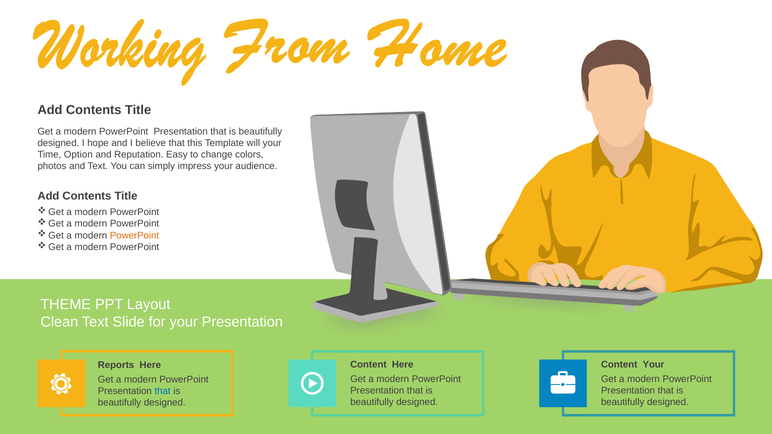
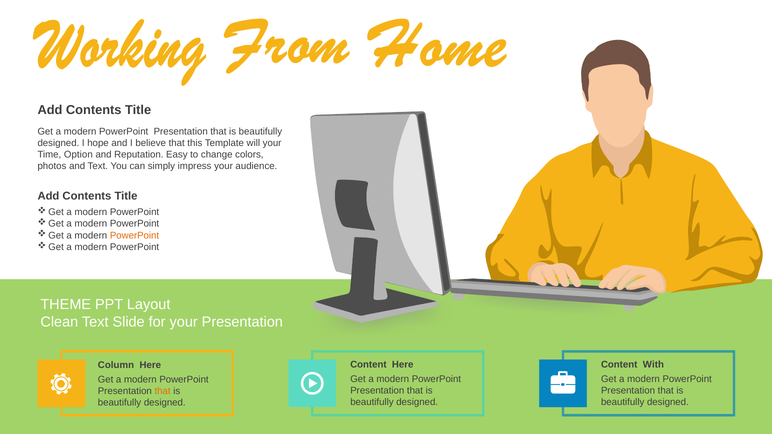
Content Your: Your -> With (653, 365)
Reports: Reports -> Column (116, 365)
that colour: blue -> orange (163, 391)
